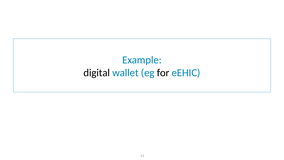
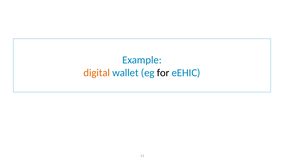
digital colour: black -> orange (97, 73)
